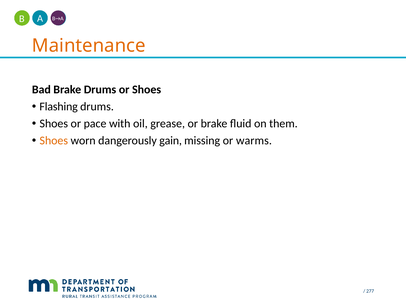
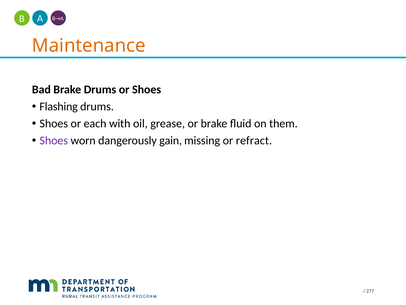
pace: pace -> each (95, 123)
Shoes colour: orange -> purple (54, 140)
warms: warms -> refract (254, 140)
